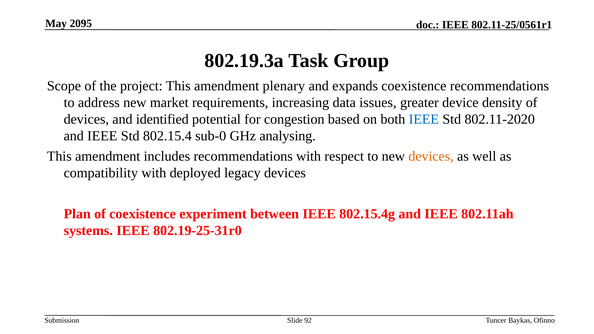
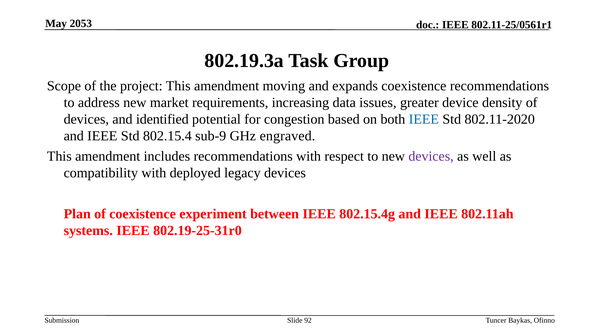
2095: 2095 -> 2053 (81, 24)
plenary: plenary -> moving (284, 86)
sub-0: sub-0 -> sub-9 (211, 136)
analysing: analysing -> engraved (287, 136)
devices colour: orange -> purple (431, 156)
